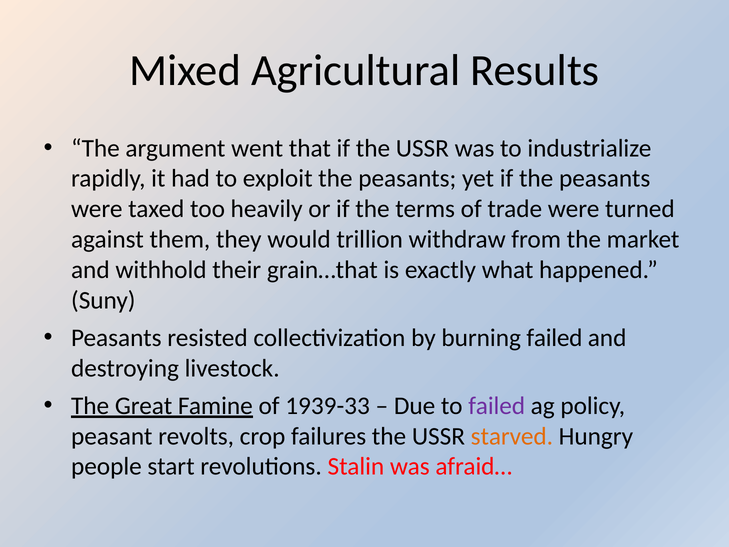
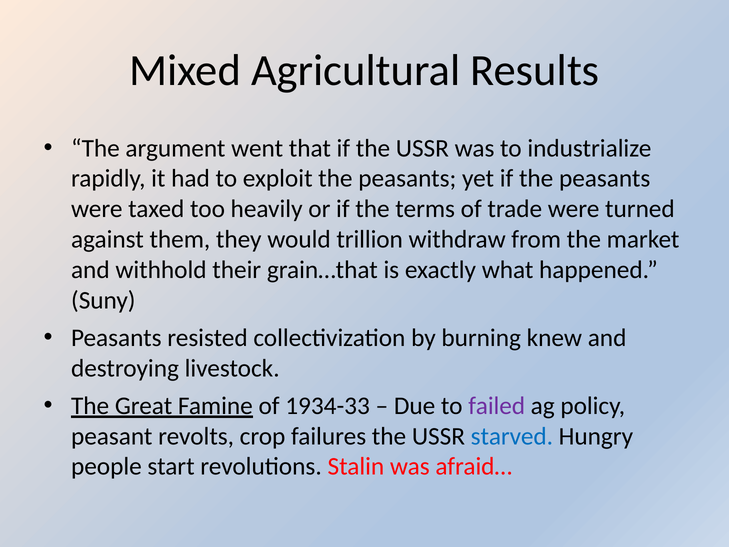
burning failed: failed -> knew (554, 338)
1939-33: 1939-33 -> 1934-33 (328, 406)
starved colour: orange -> blue (512, 436)
